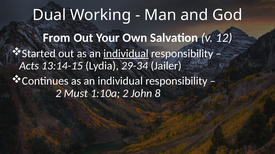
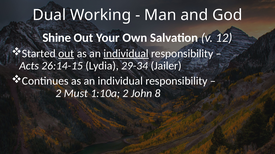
From: From -> Shine (57, 38)
out underline: none -> present (66, 54)
13:14-15: 13:14-15 -> 26:14-15 (62, 66)
